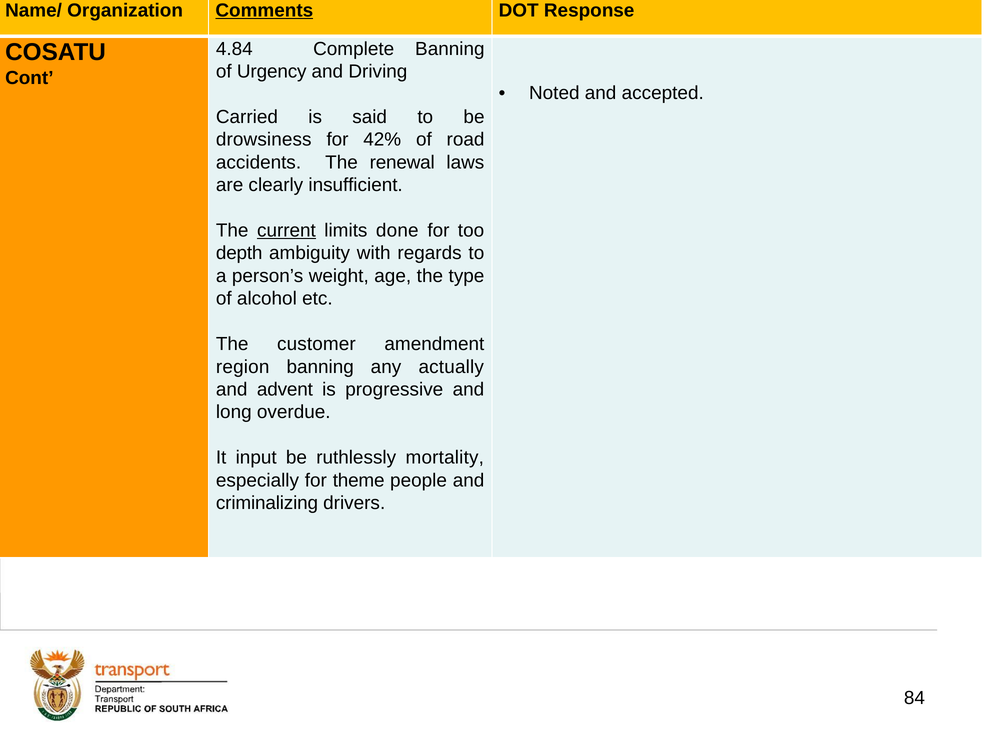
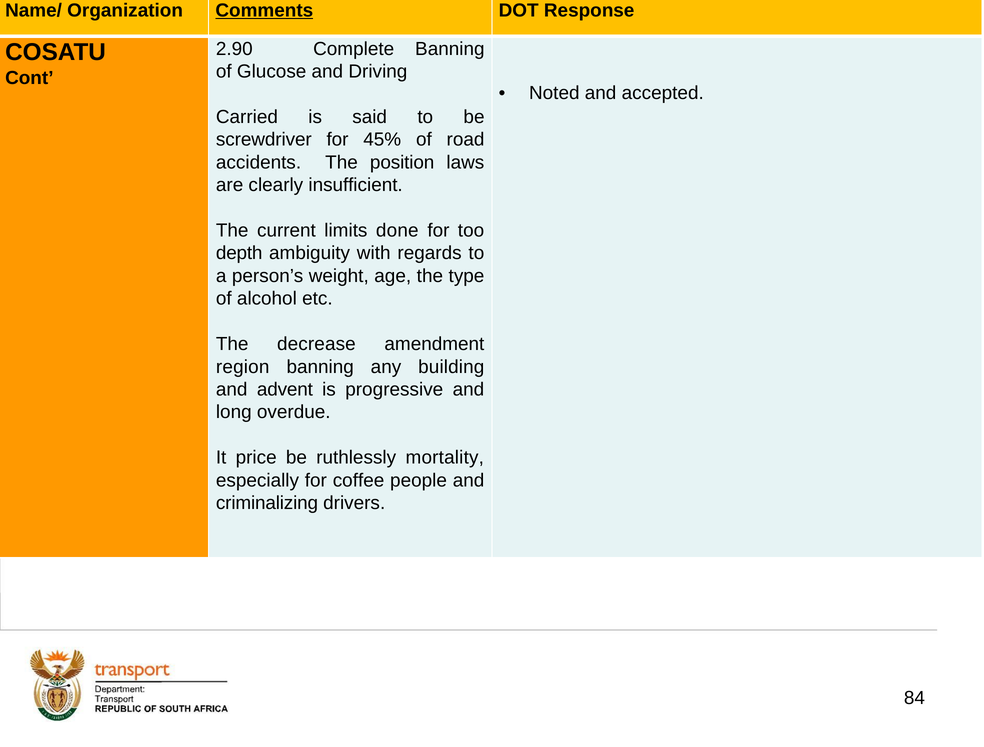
4.84: 4.84 -> 2.90 (234, 49)
Urgency: Urgency -> Glucose (272, 72)
drowsiness: drowsiness -> screwdriver (264, 140)
42%: 42% -> 45% (382, 140)
renewal: renewal -> position (402, 162)
current underline: present -> none (286, 230)
customer: customer -> decrease (316, 344)
actually: actually -> building (451, 367)
input: input -> price (256, 457)
theme: theme -> coffee (359, 480)
